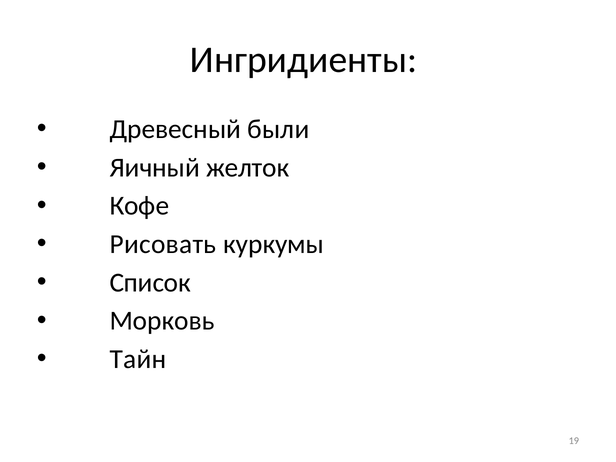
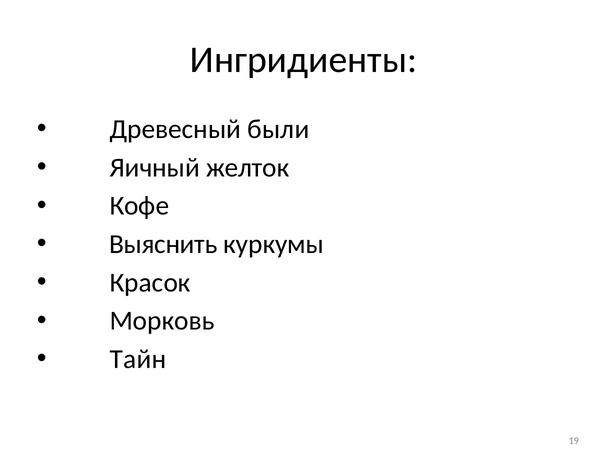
Рисовать: Рисовать -> Выяснить (163, 244)
Список: Список -> Красок (150, 283)
